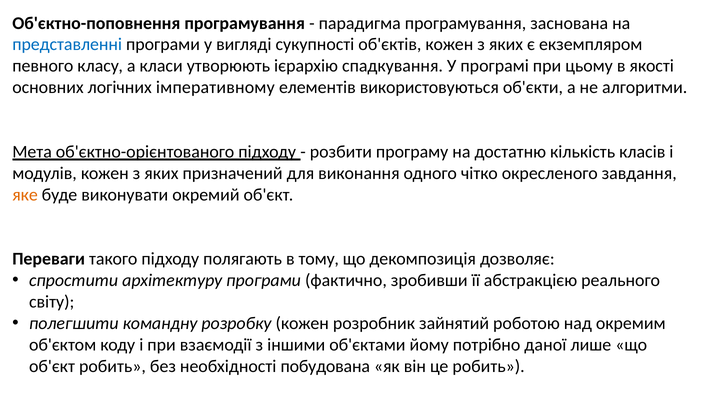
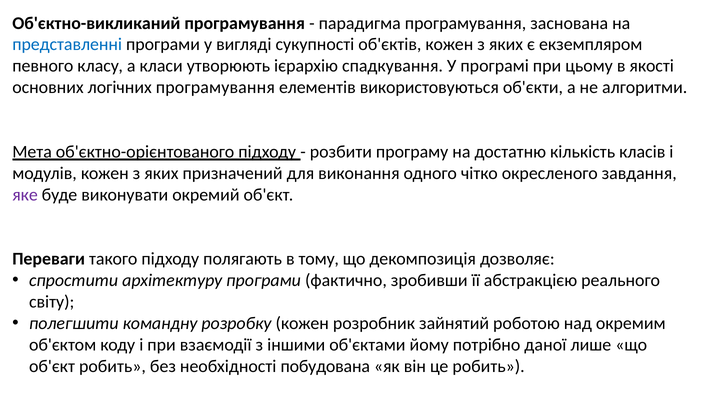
Об'єктно-поповнення: Об'єктно-поповнення -> Об'єктно-викликаний (96, 23)
логічних імперативному: імперативному -> програмування (215, 87)
яке colour: orange -> purple (25, 195)
